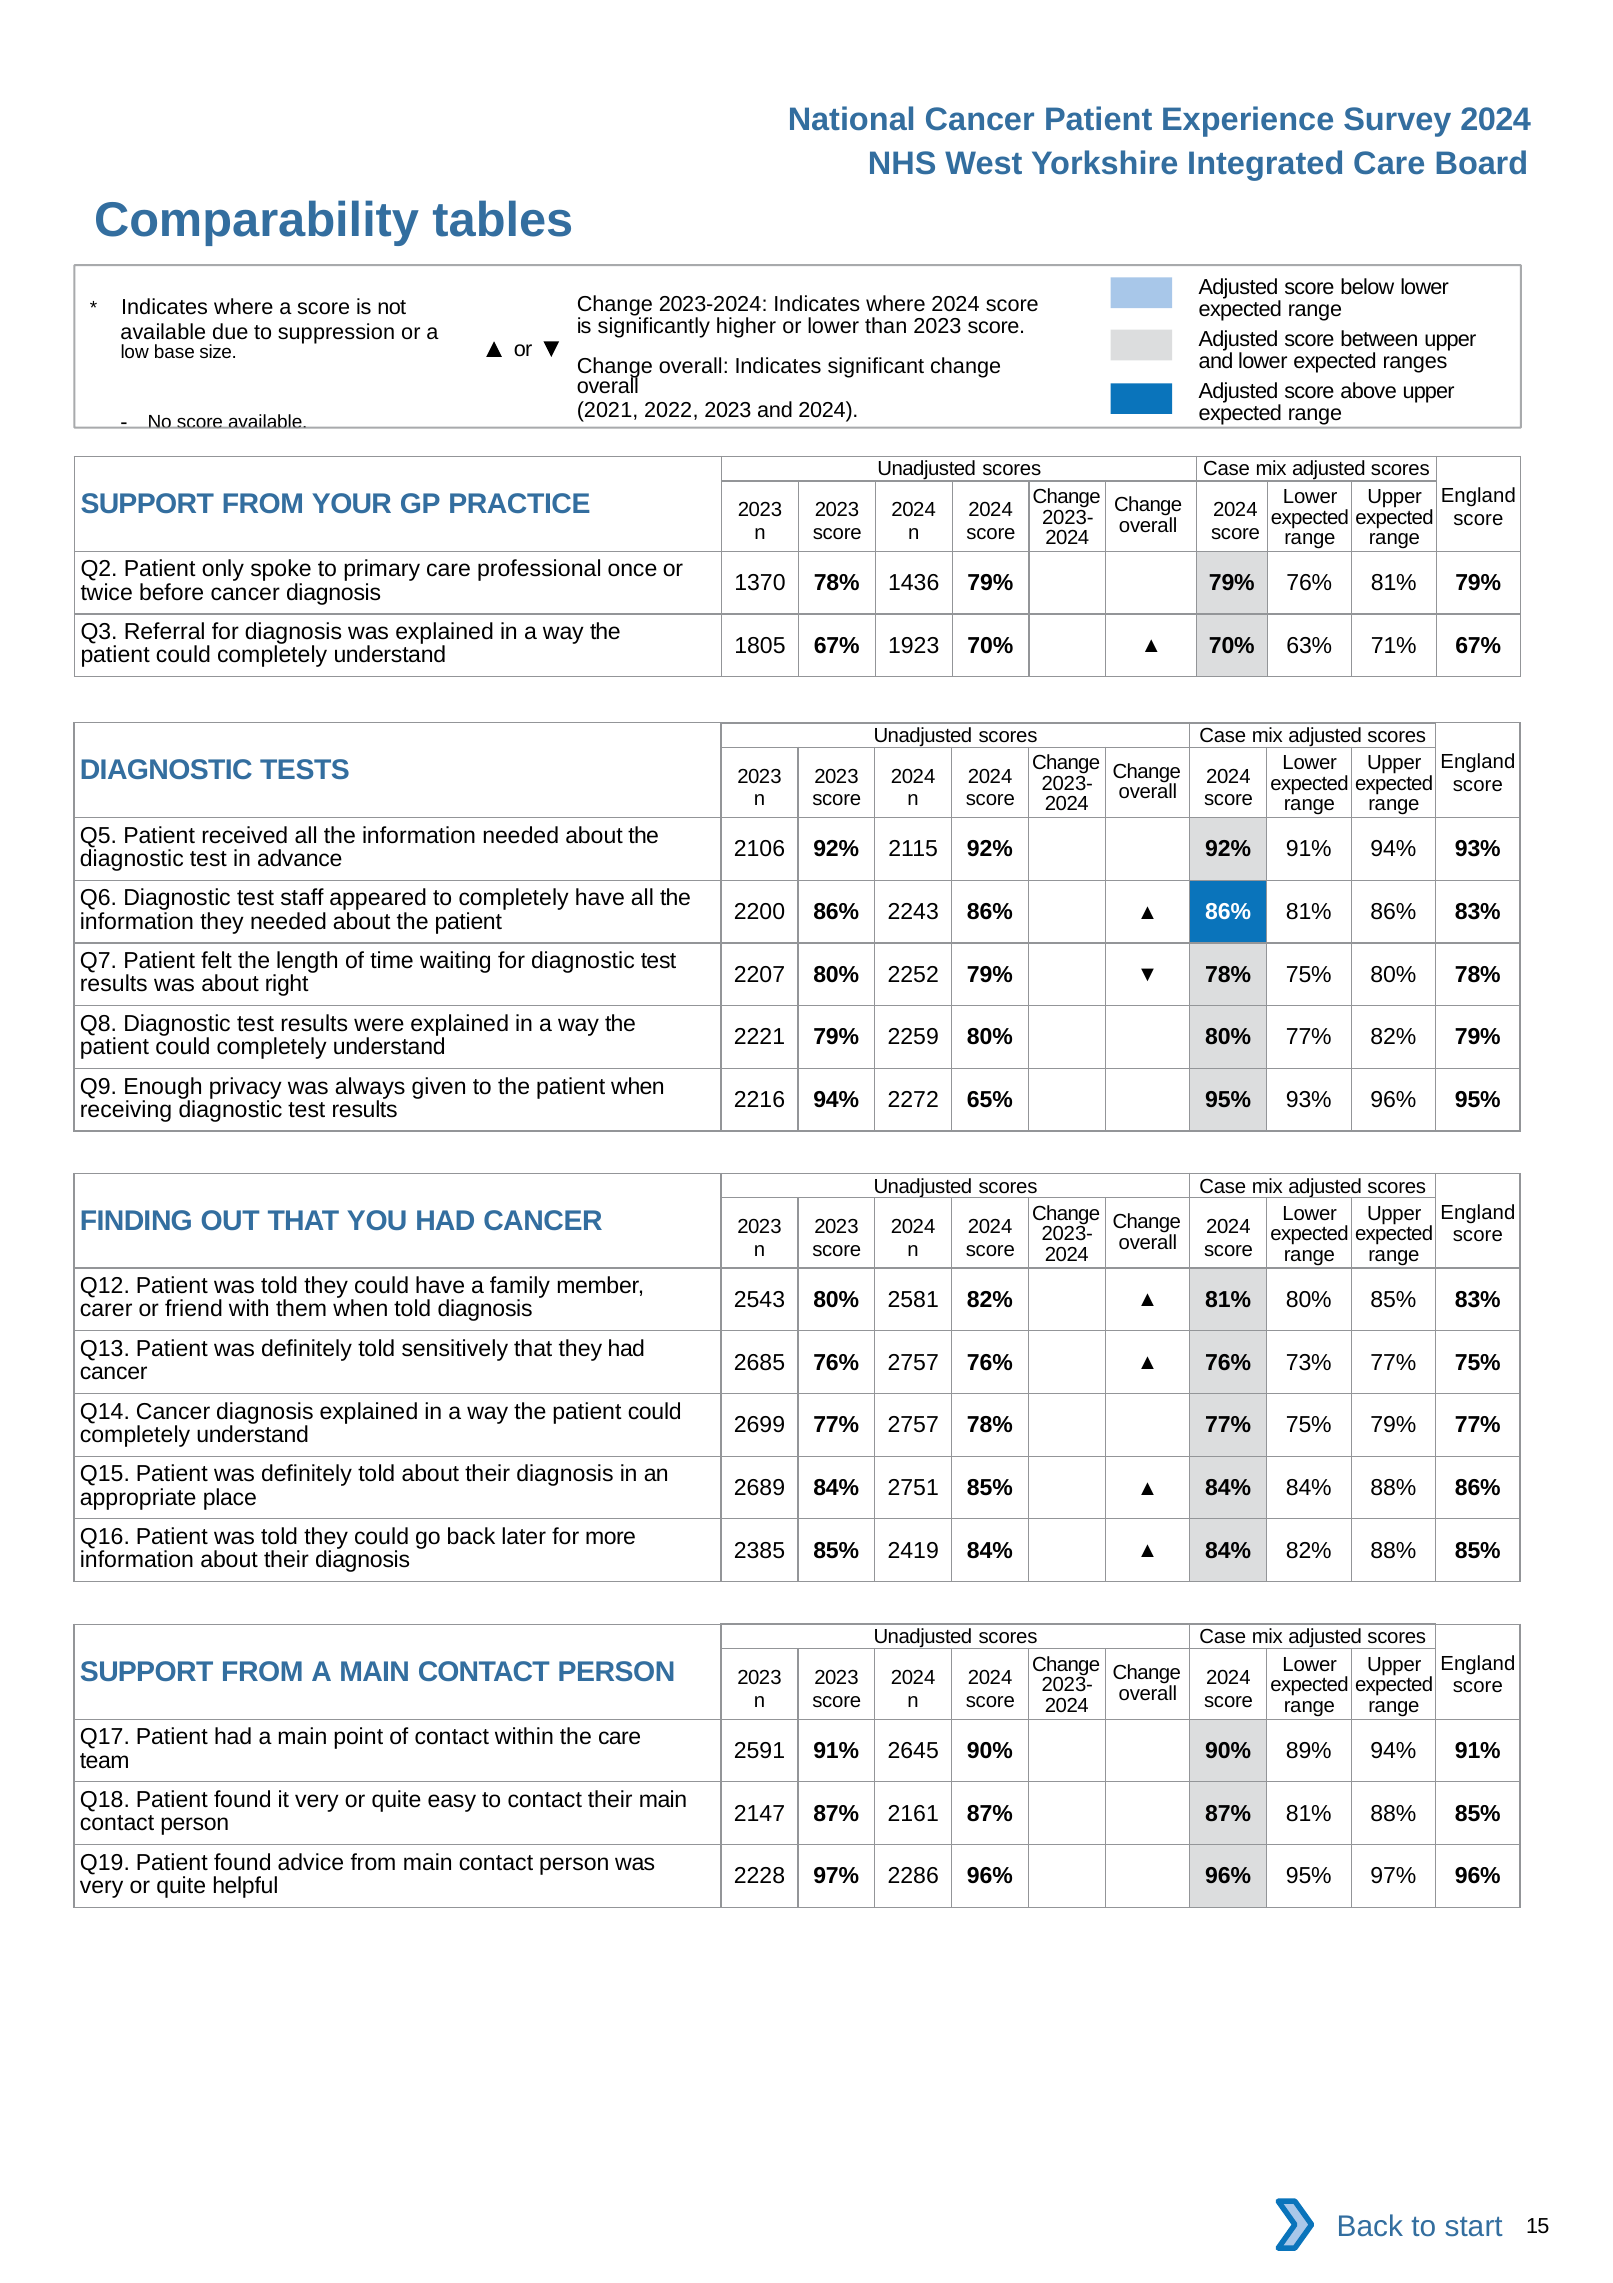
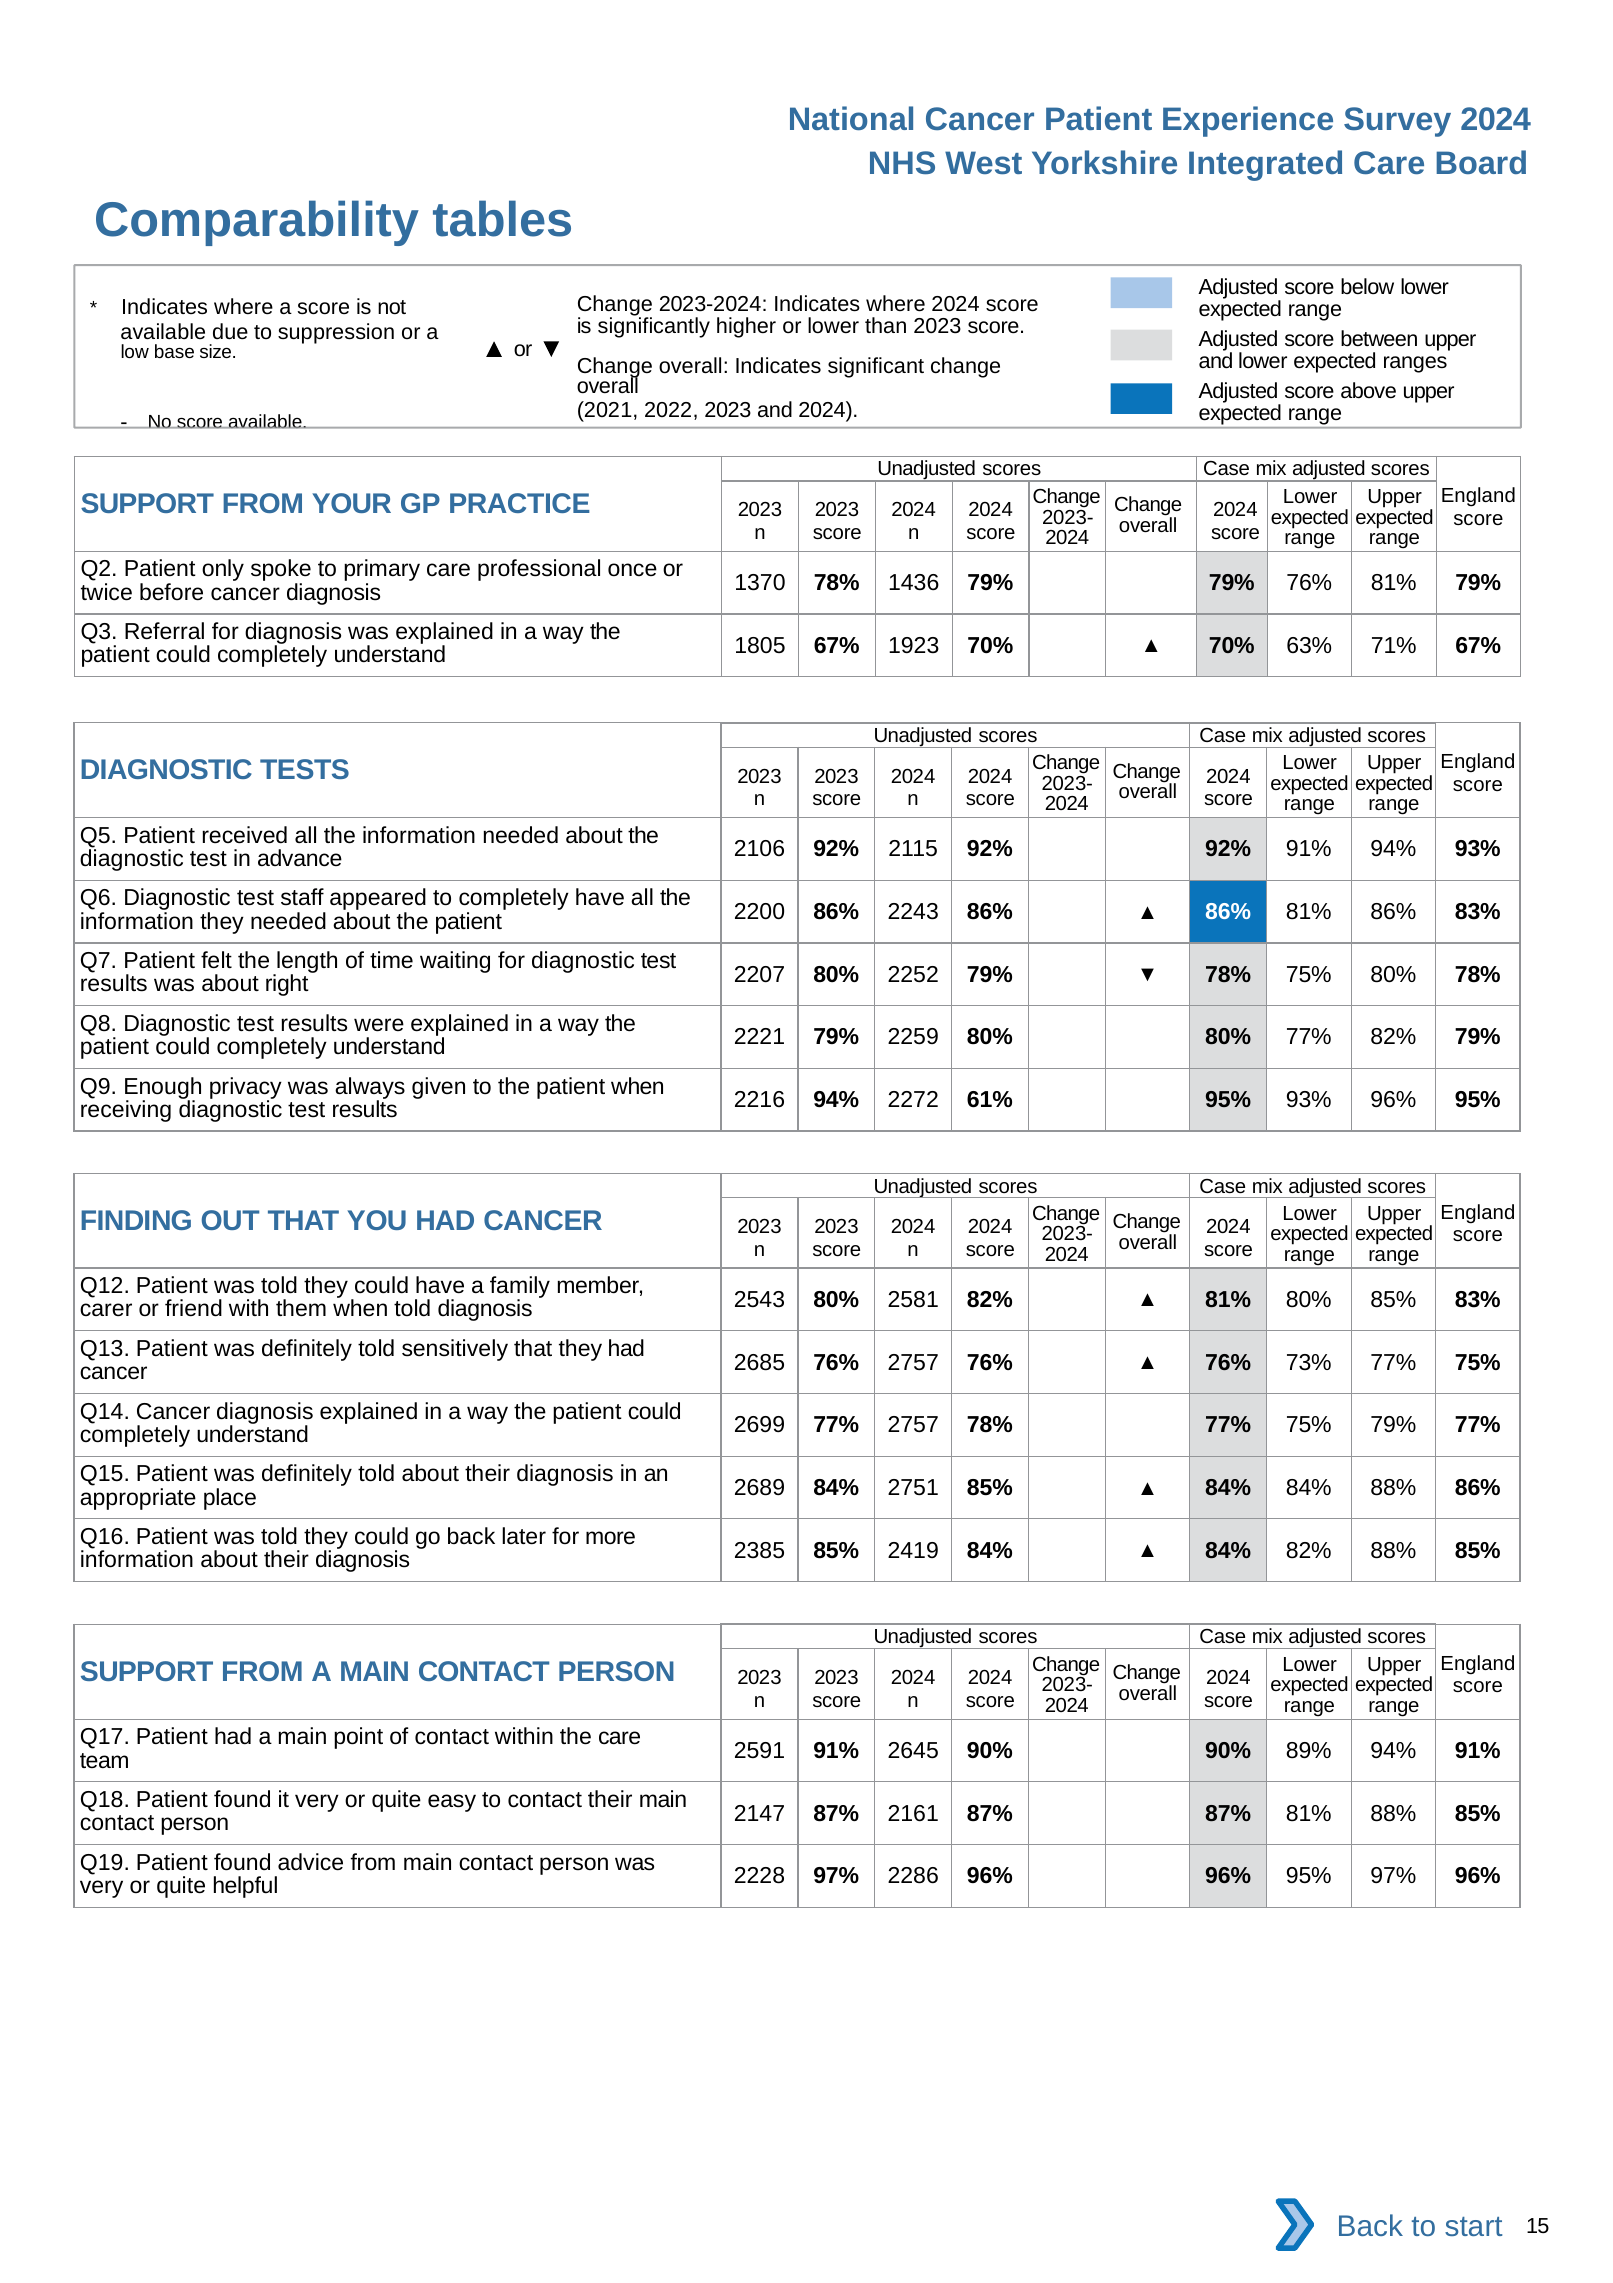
65%: 65% -> 61% (990, 1100)
